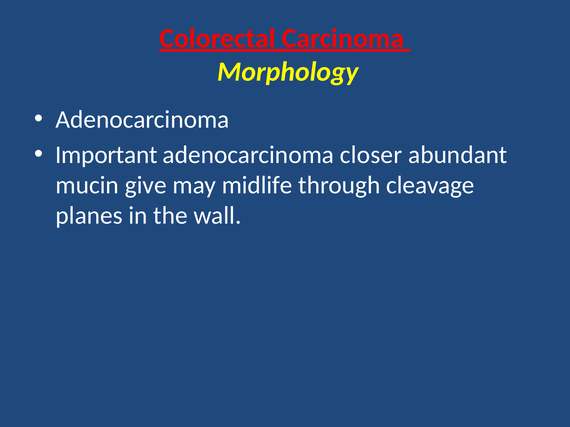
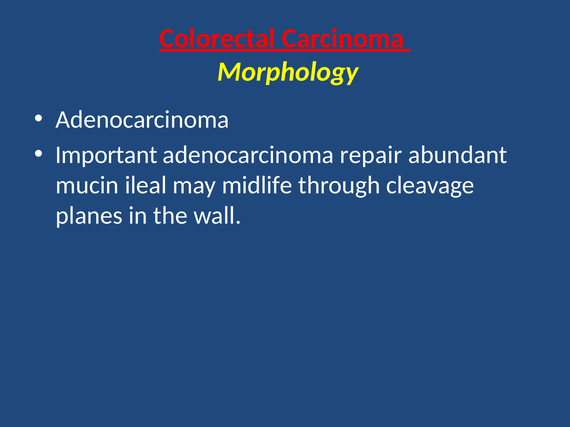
closer: closer -> repair (371, 155)
give: give -> ileal (146, 185)
